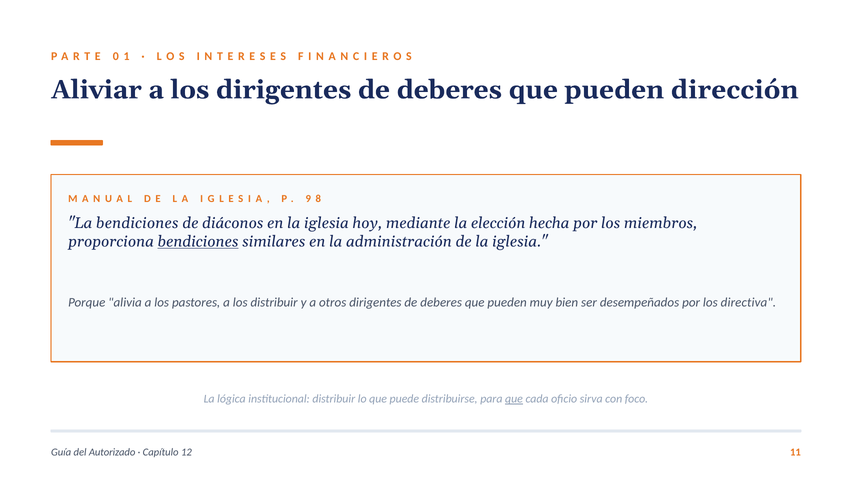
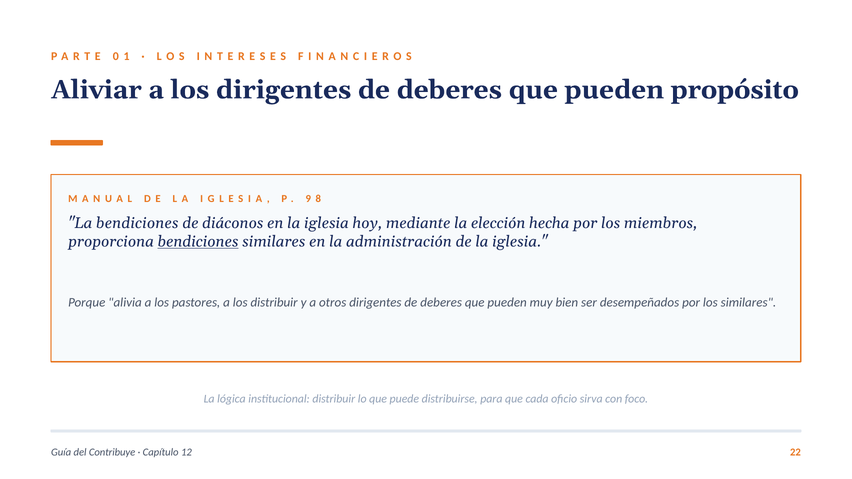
dirección: dirección -> propósito (735, 90)
los directiva: directiva -> similares (748, 303)
que underline: present -> none (514, 399)
Autorizado: Autorizado -> Contribuye (112, 452)
11: 11 -> 22 (795, 452)
